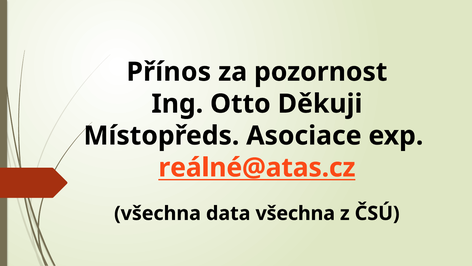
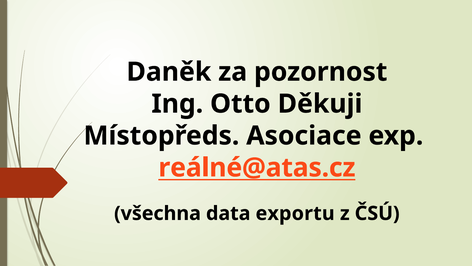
Přínos: Přínos -> Daněk (169, 72)
data všechna: všechna -> exportu (295, 213)
